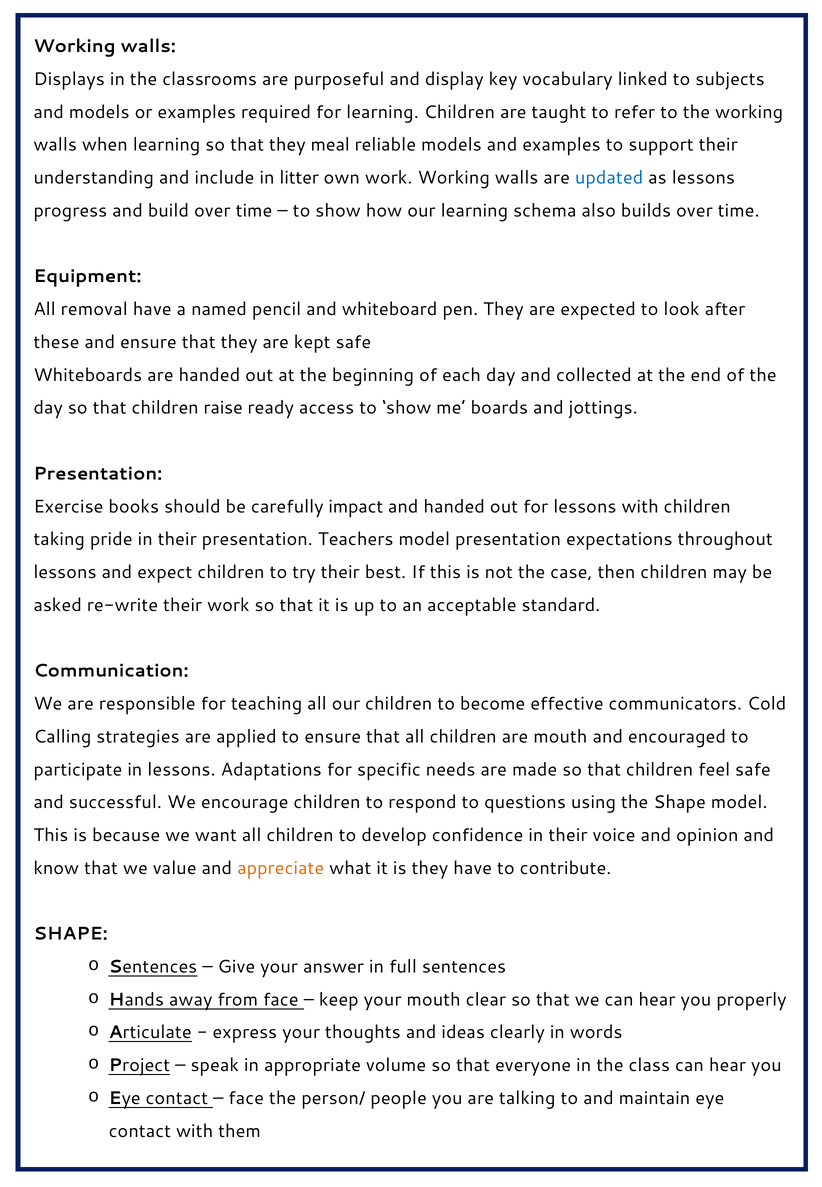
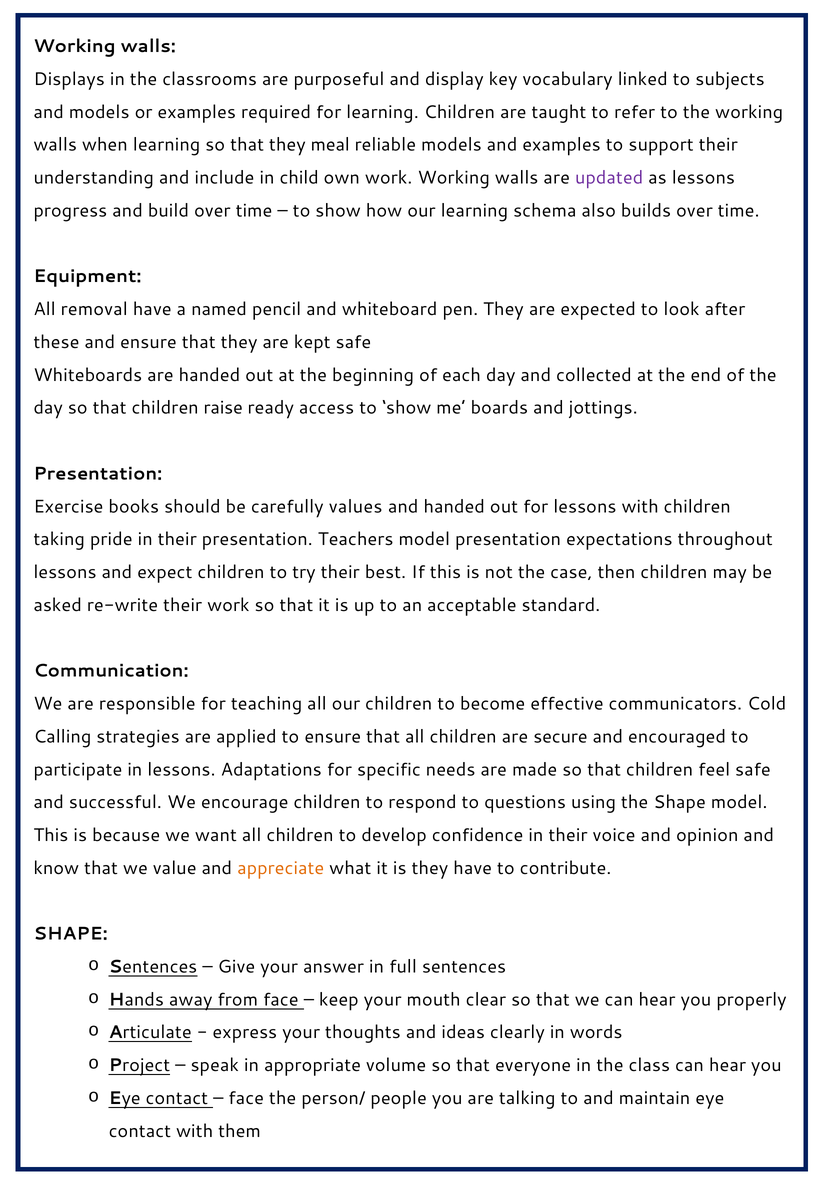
litter: litter -> child (299, 178)
updated colour: blue -> purple (609, 178)
impact: impact -> values (356, 507)
are mouth: mouth -> secure (560, 737)
